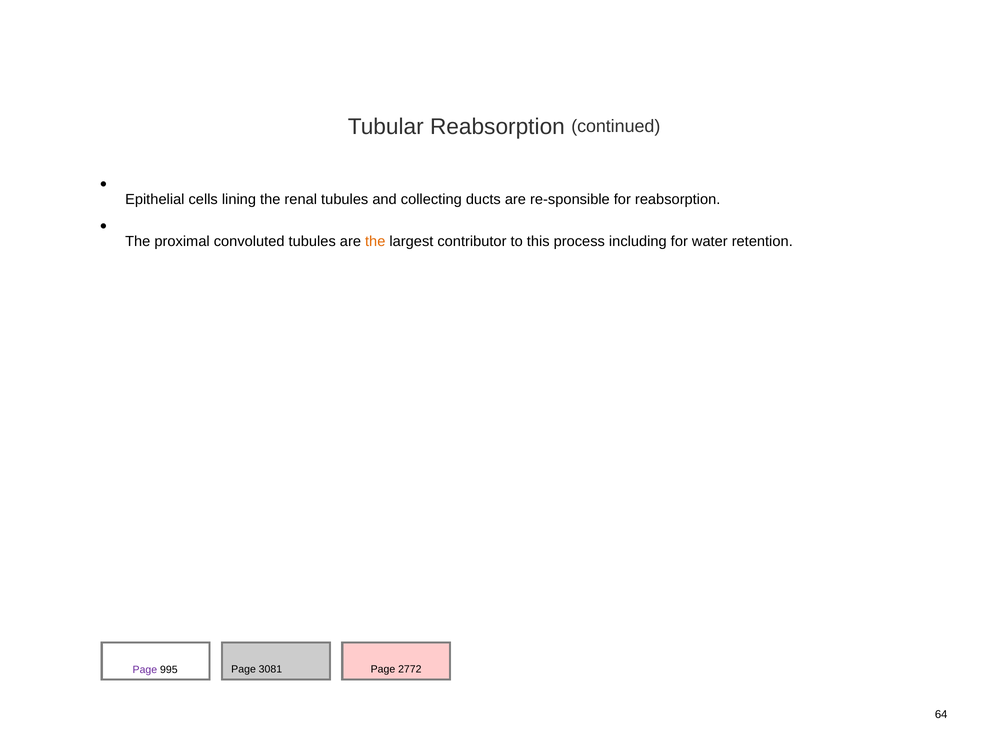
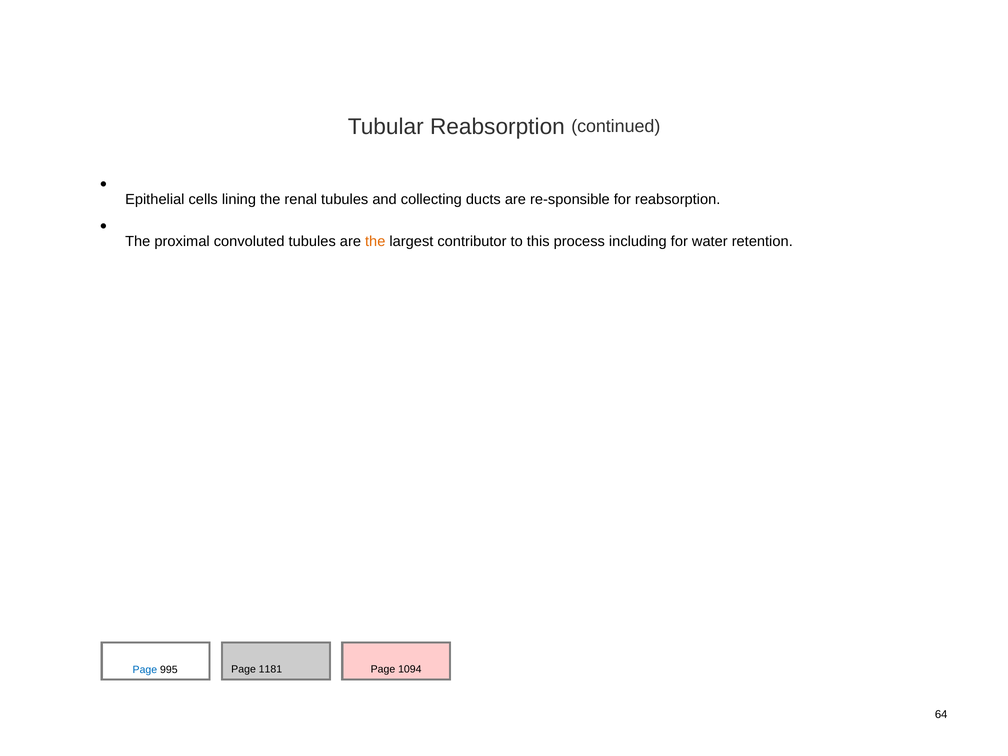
Page colour: purple -> blue (145, 670)
3081: 3081 -> 1181 (270, 669)
2772: 2772 -> 1094 (410, 669)
